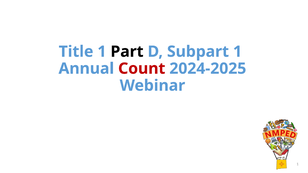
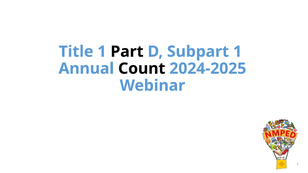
Count colour: red -> black (142, 69)
